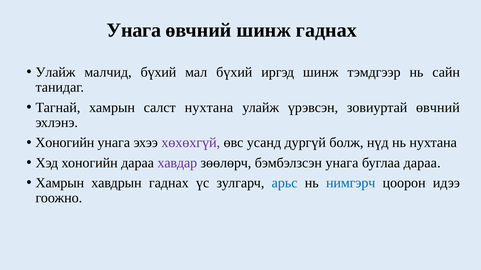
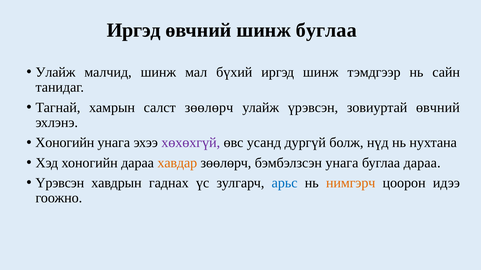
Унага: Унага -> Иргэд (134, 30)
шинж гаднах: гаднах -> буглаа (326, 30)
малчид бүхий: бүхий -> шинж (158, 72)
салст нухтана: нухтана -> зөөлөрч (209, 108)
хавдар colour: purple -> orange (177, 163)
Хамрын: Хамрын -> Үрэвсэн (60, 183)
нимгэрч colour: blue -> orange (351, 183)
